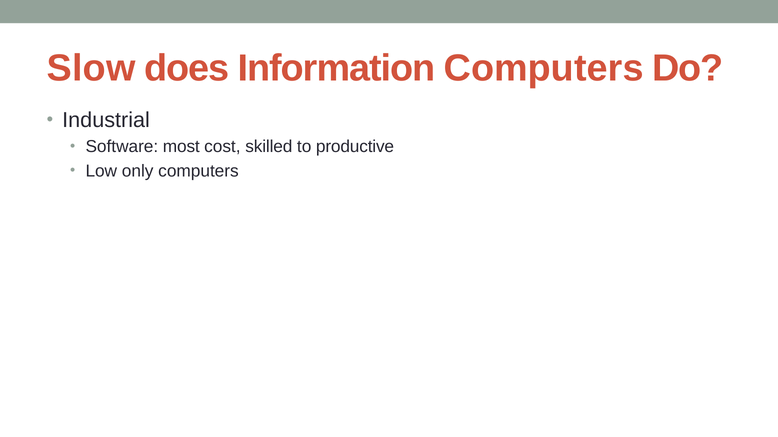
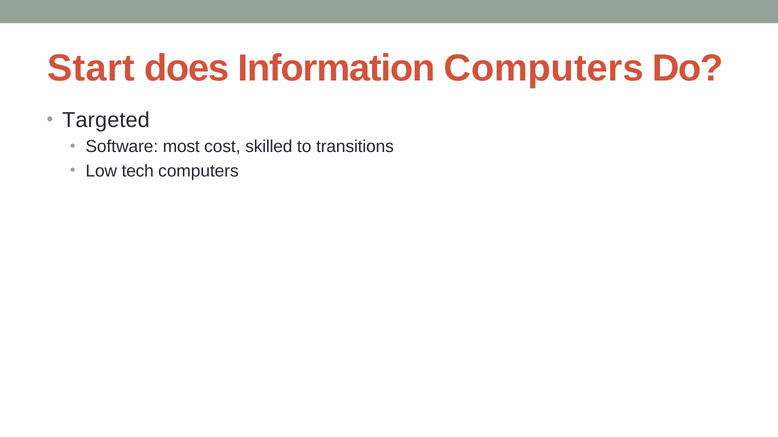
Slow: Slow -> Start (91, 68)
Industrial: Industrial -> Targeted (106, 120)
productive: productive -> transitions (355, 147)
only: only -> tech (138, 171)
